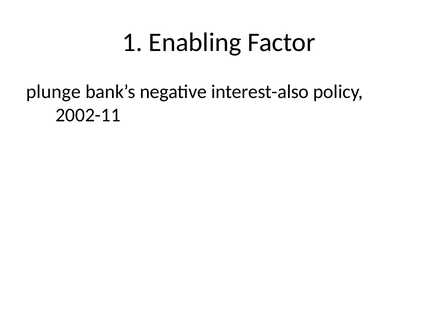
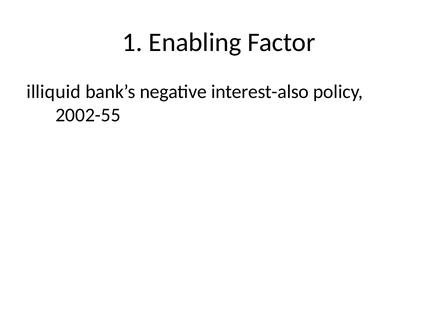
plunge: plunge -> illiquid (54, 92)
2002-11: 2002-11 -> 2002-55 (88, 115)
